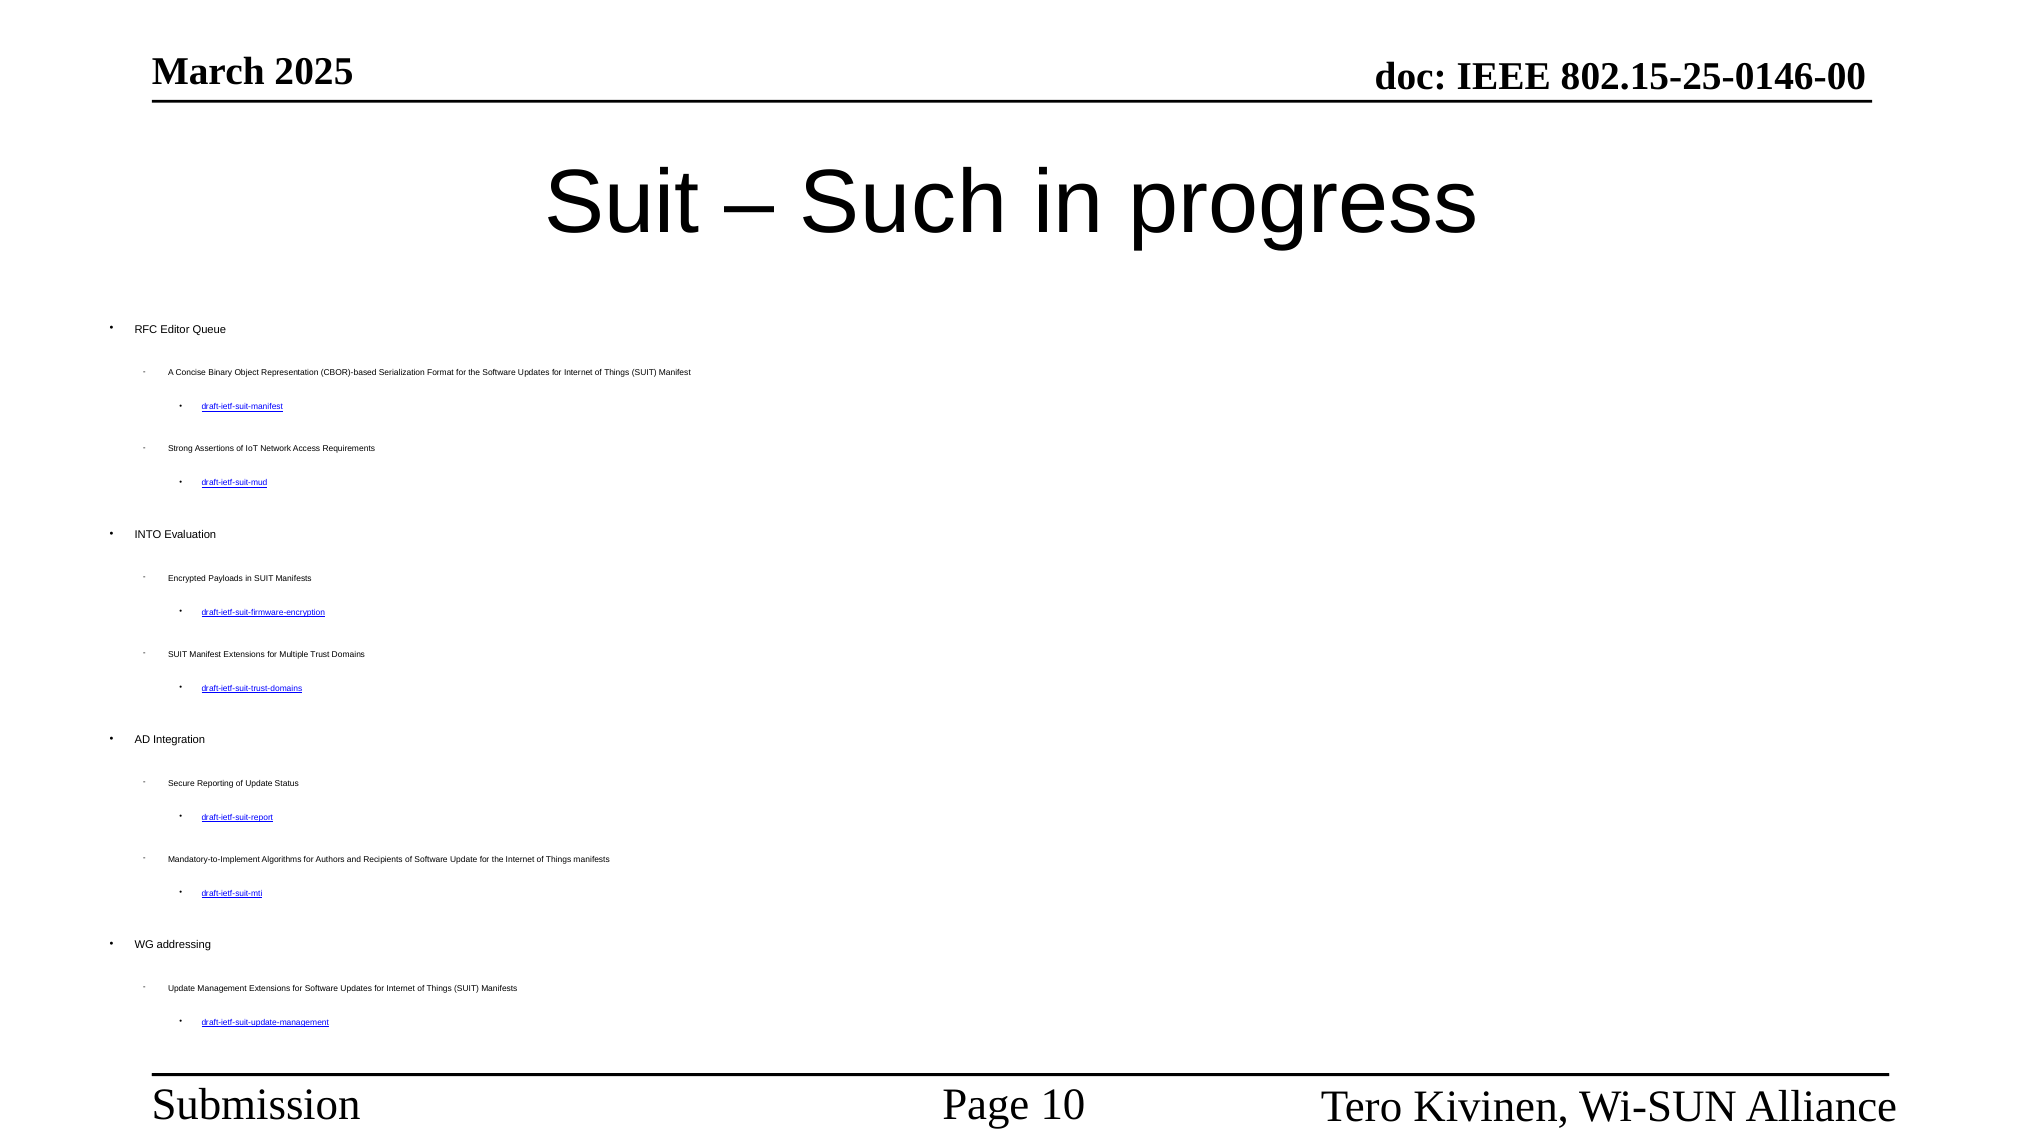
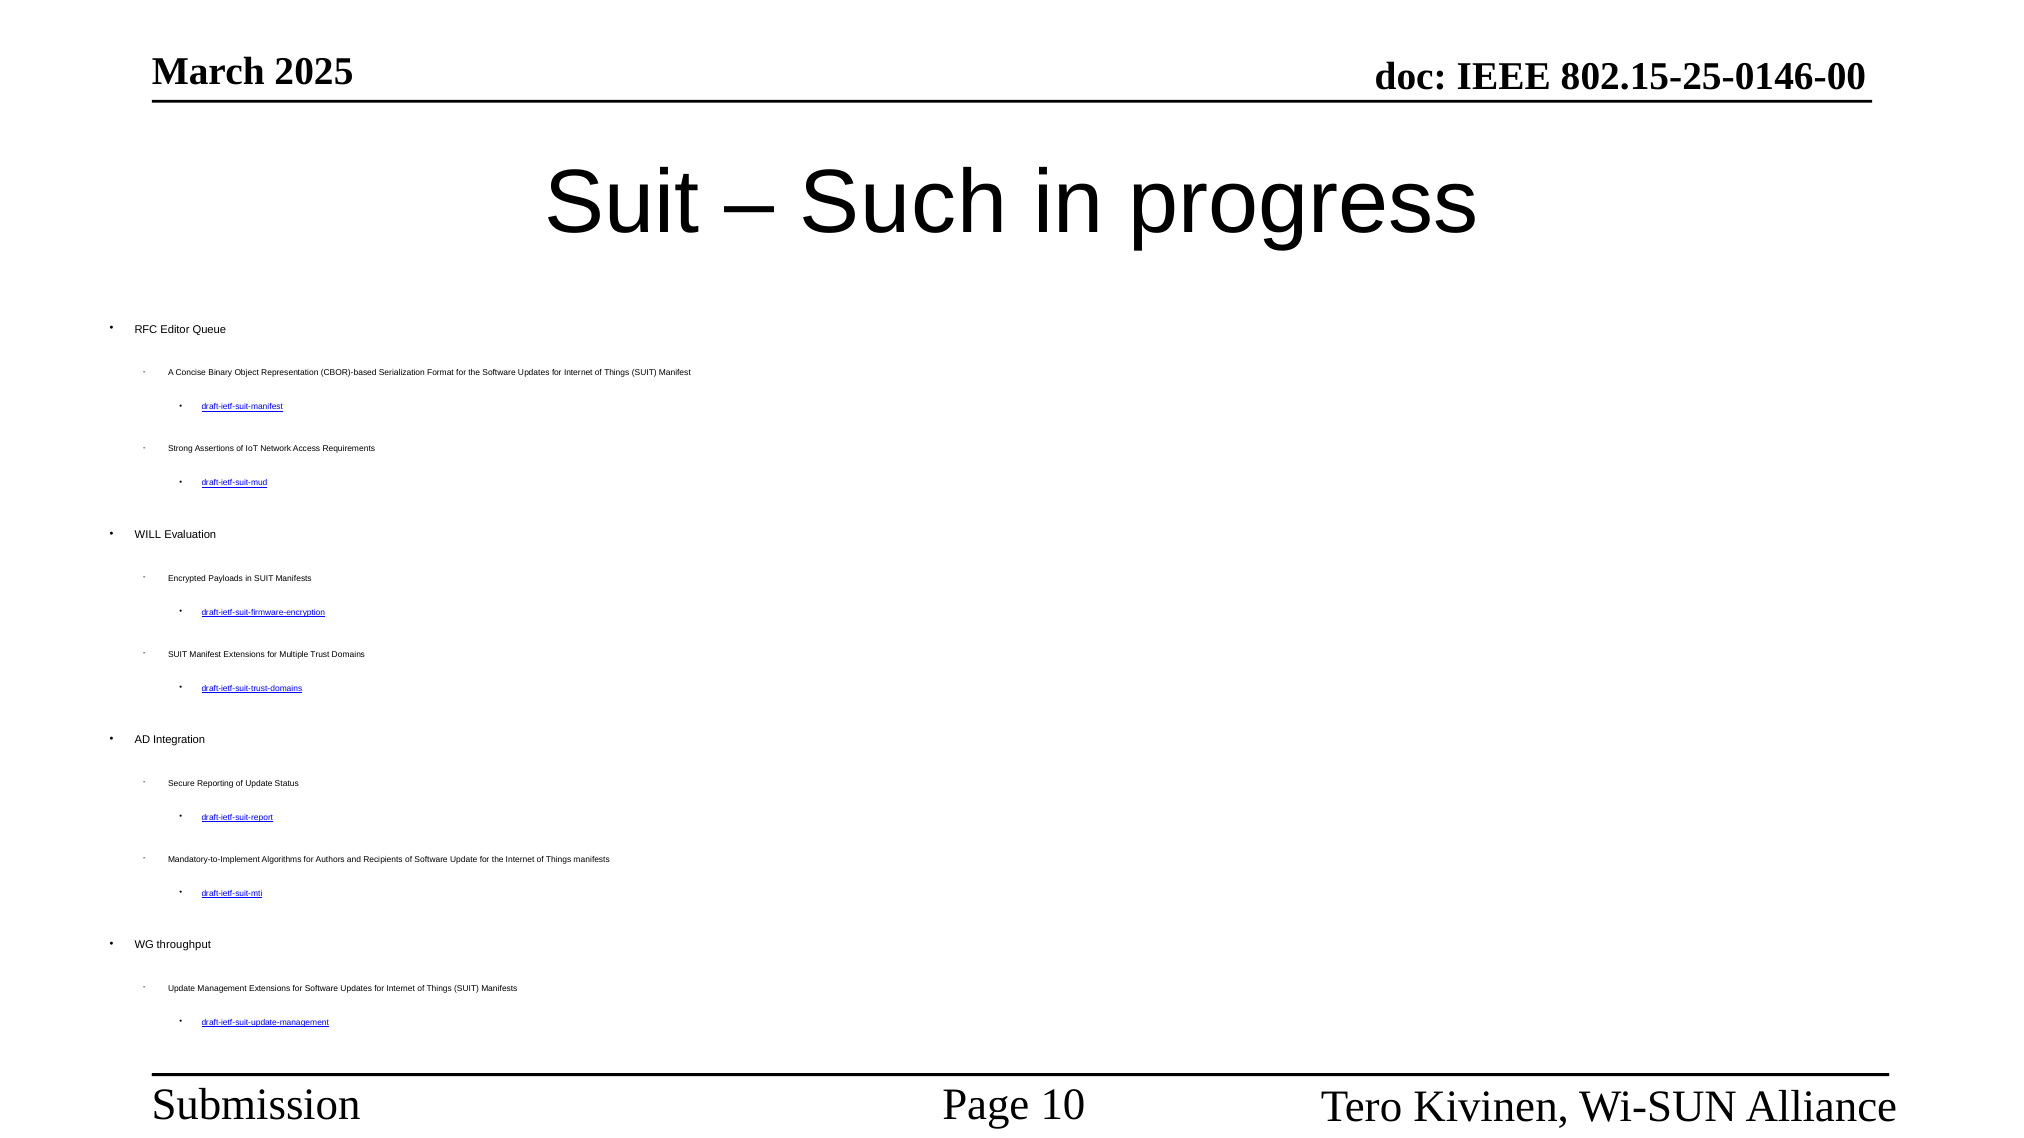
INTO: INTO -> WILL (148, 535)
addressing: addressing -> throughput (184, 946)
